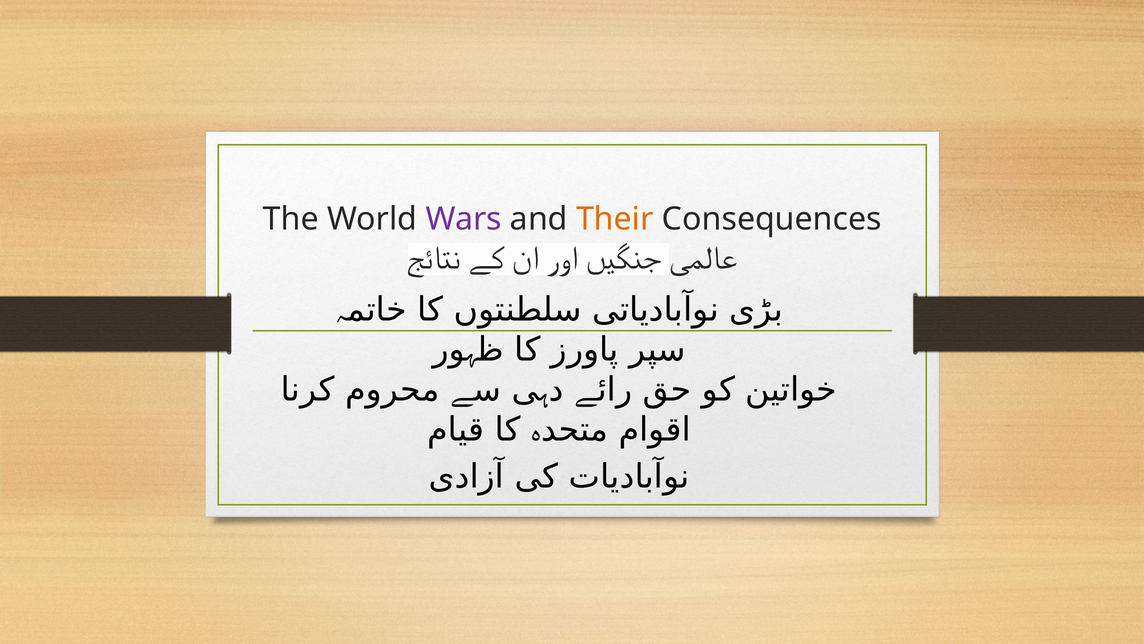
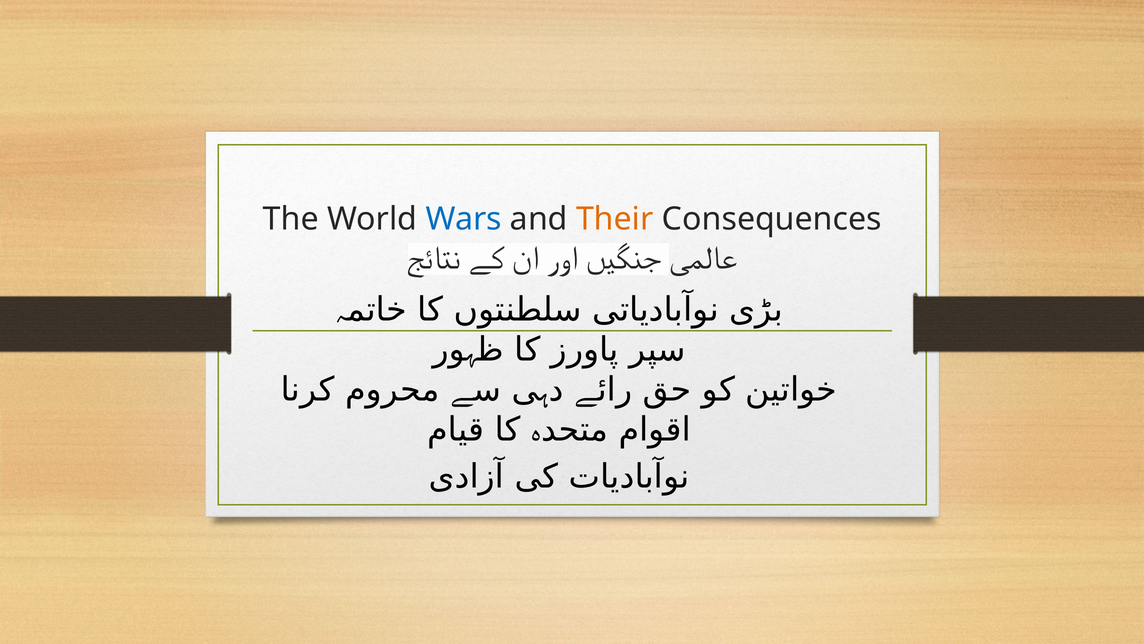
Wars colour: purple -> blue (464, 219)
